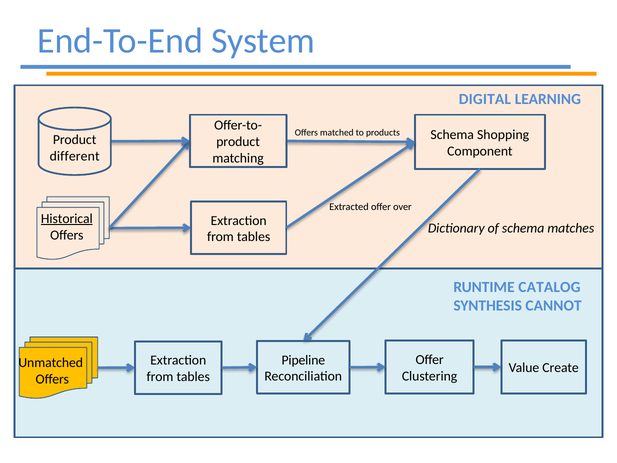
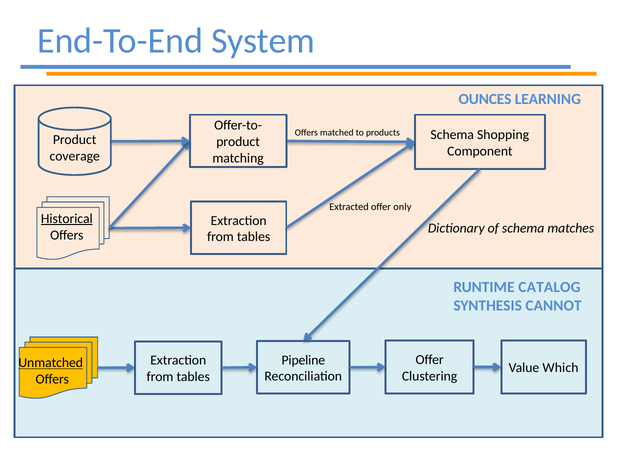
DIGITAL: DIGITAL -> OUNCES (485, 99)
different: different -> coverage (75, 156)
over: over -> only (402, 207)
Unmatched underline: none -> present (51, 363)
Create: Create -> Which (560, 368)
